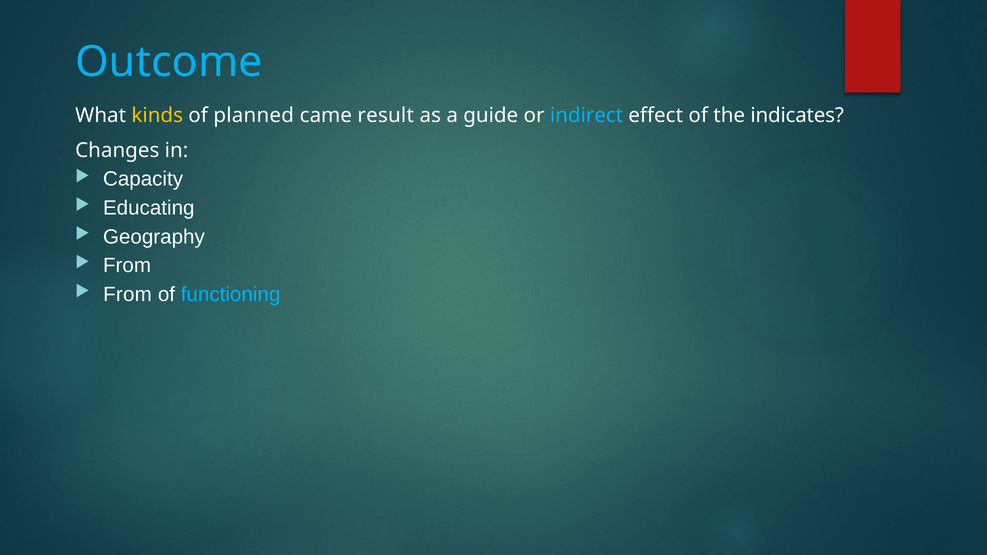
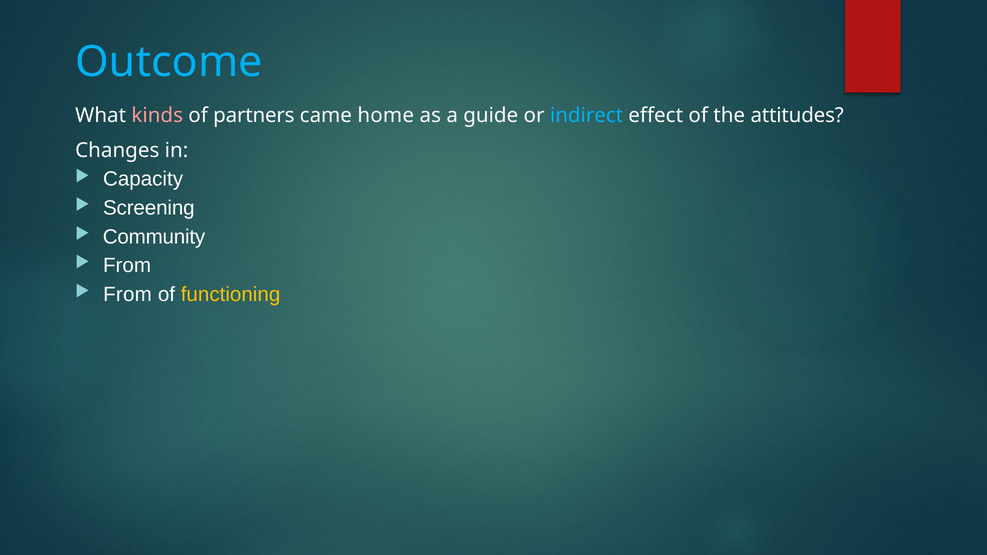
kinds colour: yellow -> pink (157, 115)
planned: planned -> partners (254, 115)
result: result -> home (386, 115)
indicates: indicates -> attitudes (797, 115)
Educating: Educating -> Screening (149, 208)
Geography: Geography -> Community (154, 237)
functioning colour: light blue -> yellow (231, 294)
